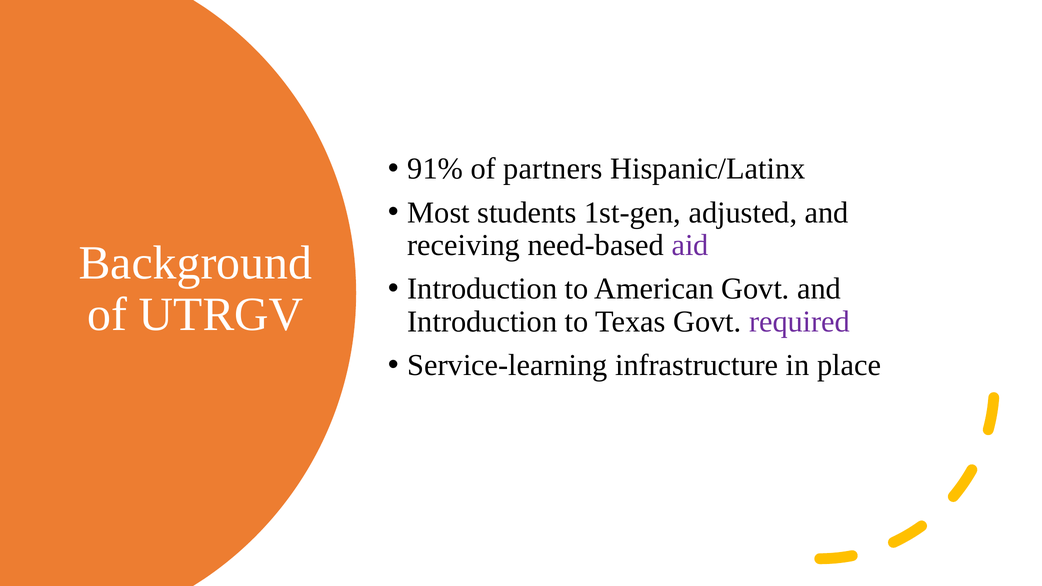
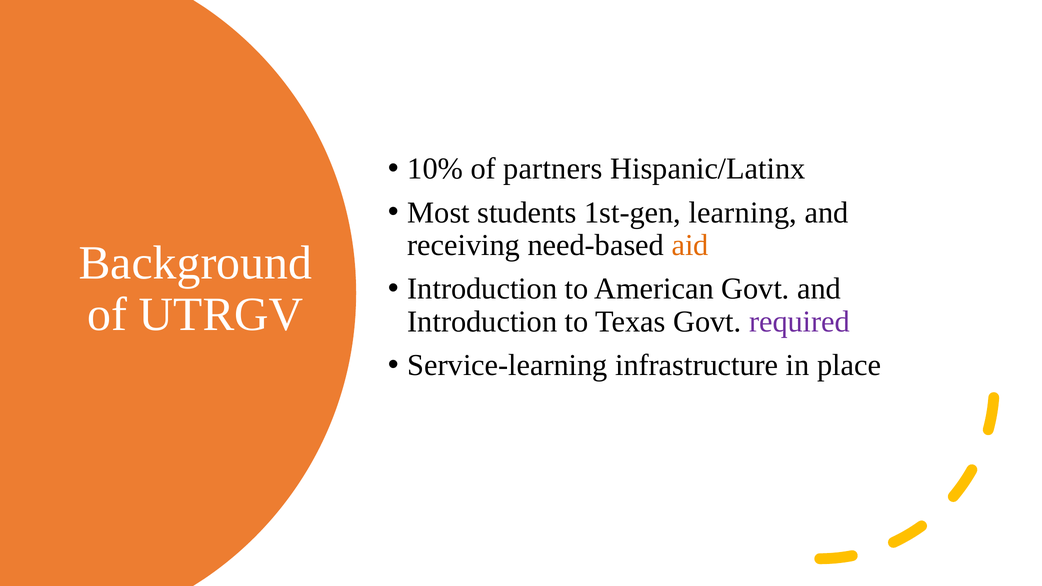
91%: 91% -> 10% (435, 169)
adjusted: adjusted -> learning (743, 213)
aid colour: purple -> orange (690, 245)
